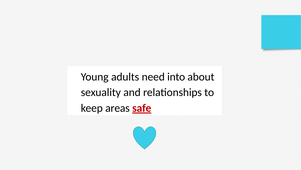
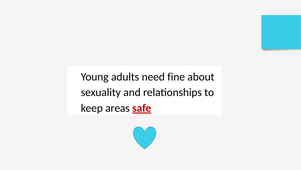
into: into -> fine (176, 76)
